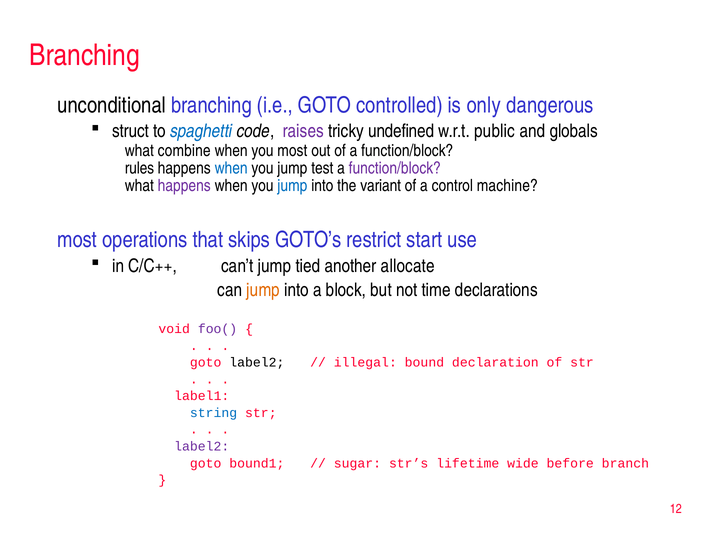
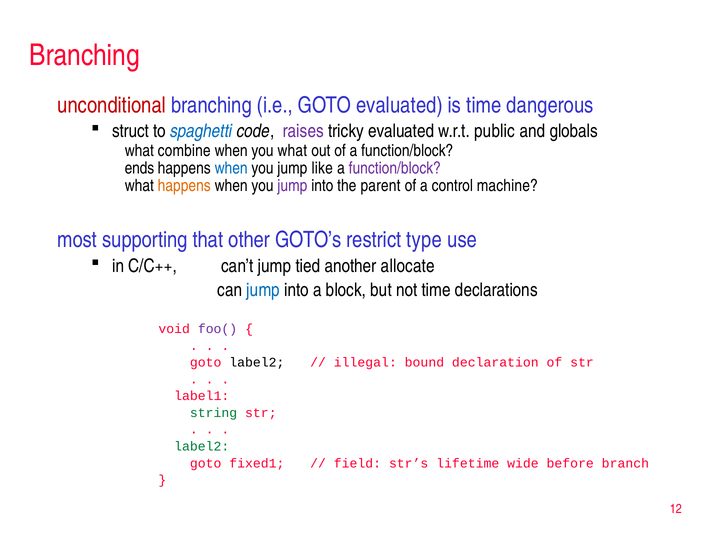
unconditional colour: black -> red (112, 105)
GOTO controlled: controlled -> evaluated (399, 105)
is only: only -> time (484, 105)
tricky undefined: undefined -> evaluated (401, 131)
you most: most -> what (292, 151)
rules: rules -> ends (139, 168)
test: test -> like (322, 168)
happens colour: purple -> orange (184, 186)
jump colour: blue -> purple (292, 186)
variant: variant -> parent (381, 186)
operations: operations -> supporting (145, 240)
skips: skips -> other (249, 240)
start: start -> type (424, 240)
jump colour: orange -> blue (263, 290)
string colour: blue -> green (214, 413)
label2 colour: purple -> green (202, 447)
bound1: bound1 -> fixed1 (257, 464)
sugar: sugar -> field (357, 464)
